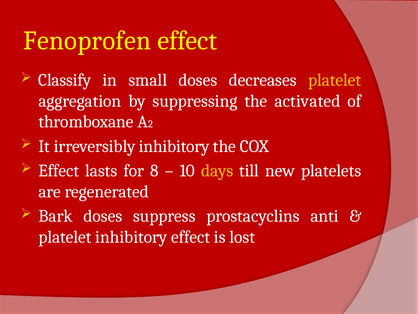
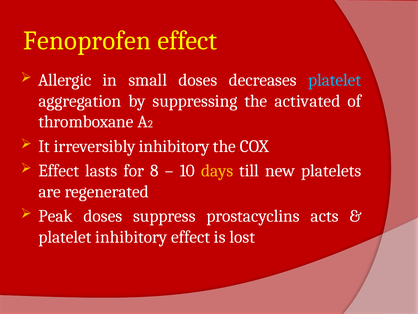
Classify: Classify -> Allergic (65, 80)
platelet colour: yellow -> light blue (335, 80)
Bark: Bark -> Peak (56, 216)
anti: anti -> acts (325, 216)
